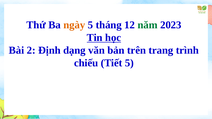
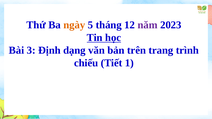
năm colour: green -> purple (148, 25)
2: 2 -> 3 (31, 50)
Tiết 5: 5 -> 1 (129, 63)
